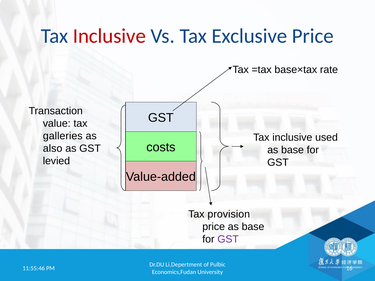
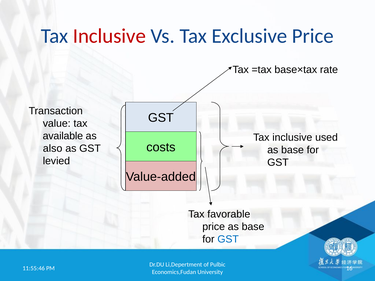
galleries: galleries -> available (63, 136)
provision: provision -> favorable (229, 214)
GST colour: purple -> blue (228, 239)
